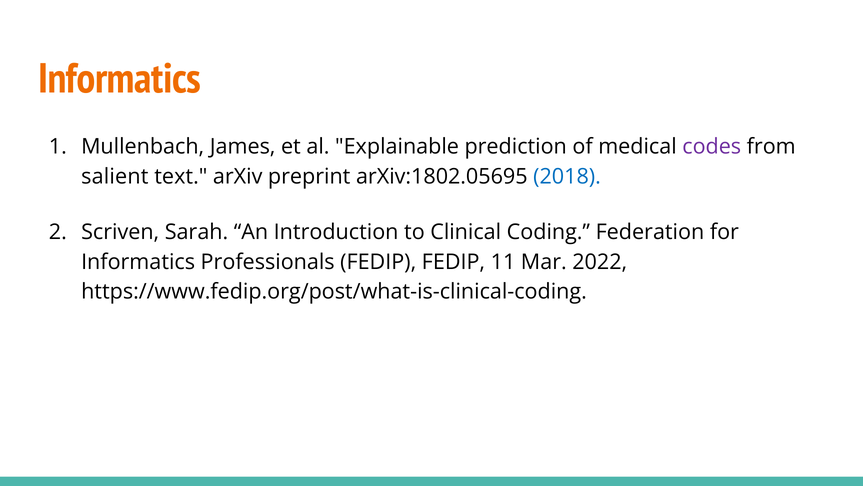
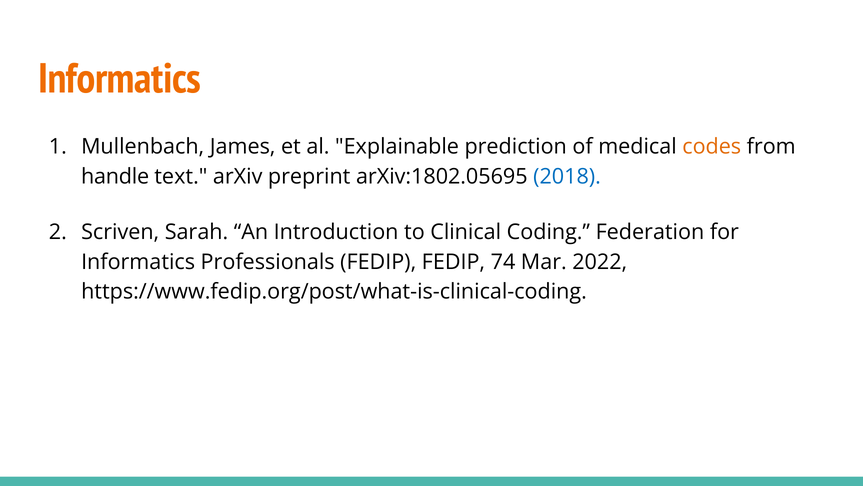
codes colour: purple -> orange (712, 146)
salient: salient -> handle (115, 176)
11: 11 -> 74 (503, 262)
